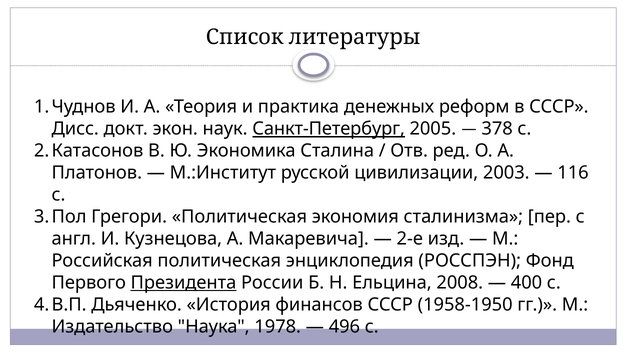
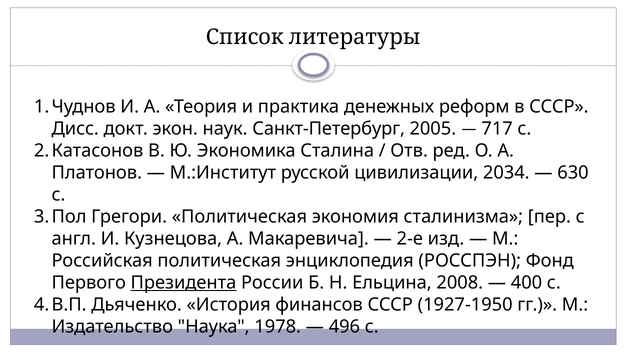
Санкт-Петербург underline: present -> none (329, 129)
378: 378 -> 717 (497, 129)
2003: 2003 -> 2034 (506, 173)
116: 116 -> 630 (573, 173)
1958-1950: 1958-1950 -> 1927-1950 (465, 304)
